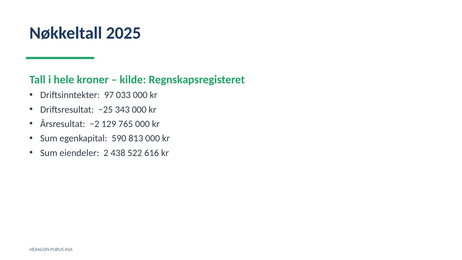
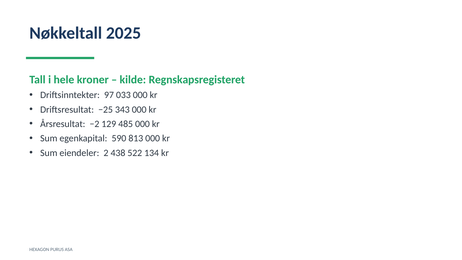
765: 765 -> 485 (126, 124)
616: 616 -> 134 (152, 153)
